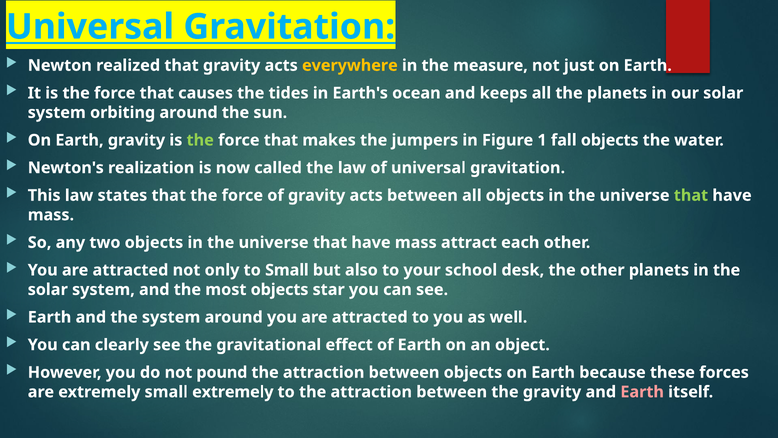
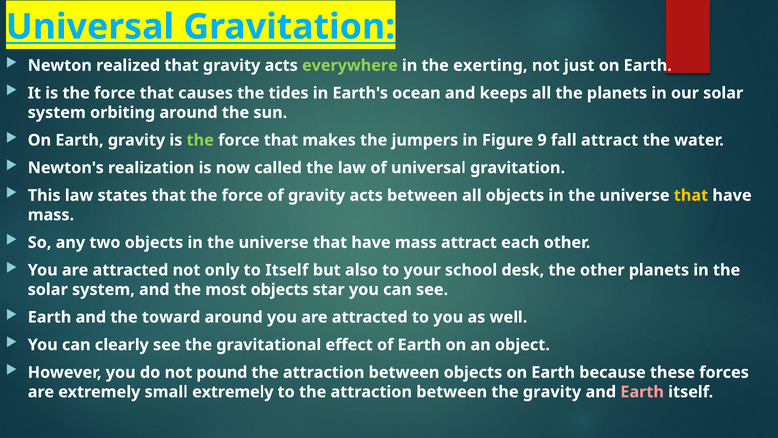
everywhere colour: yellow -> light green (350, 65)
measure: measure -> exerting (490, 65)
1: 1 -> 9 (542, 140)
fall objects: objects -> attract (610, 140)
that colour: light green -> yellow (691, 195)
to Small: Small -> Itself (287, 270)
the system: system -> toward (171, 317)
